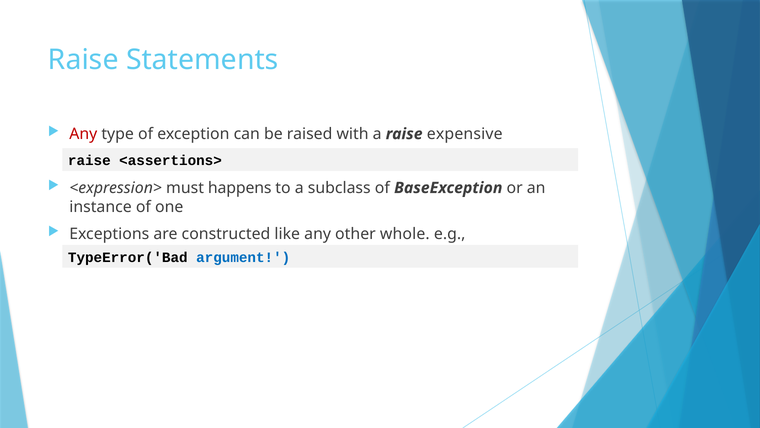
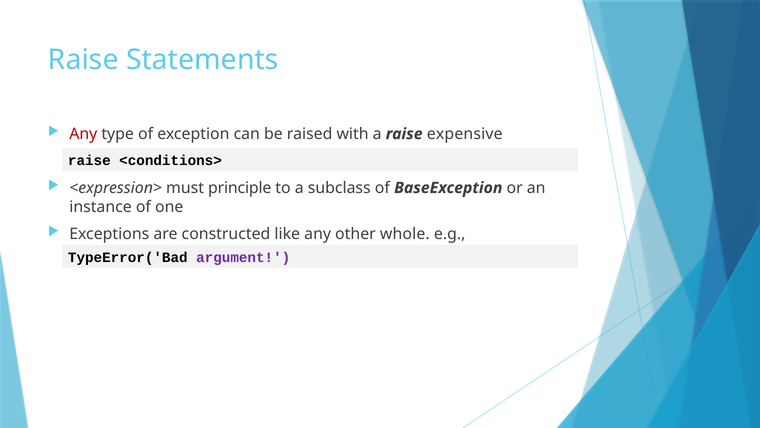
<assertions>: <assertions> -> <conditions> (171, 160)
happens: happens -> principle (240, 188)
argument colour: blue -> purple (243, 257)
